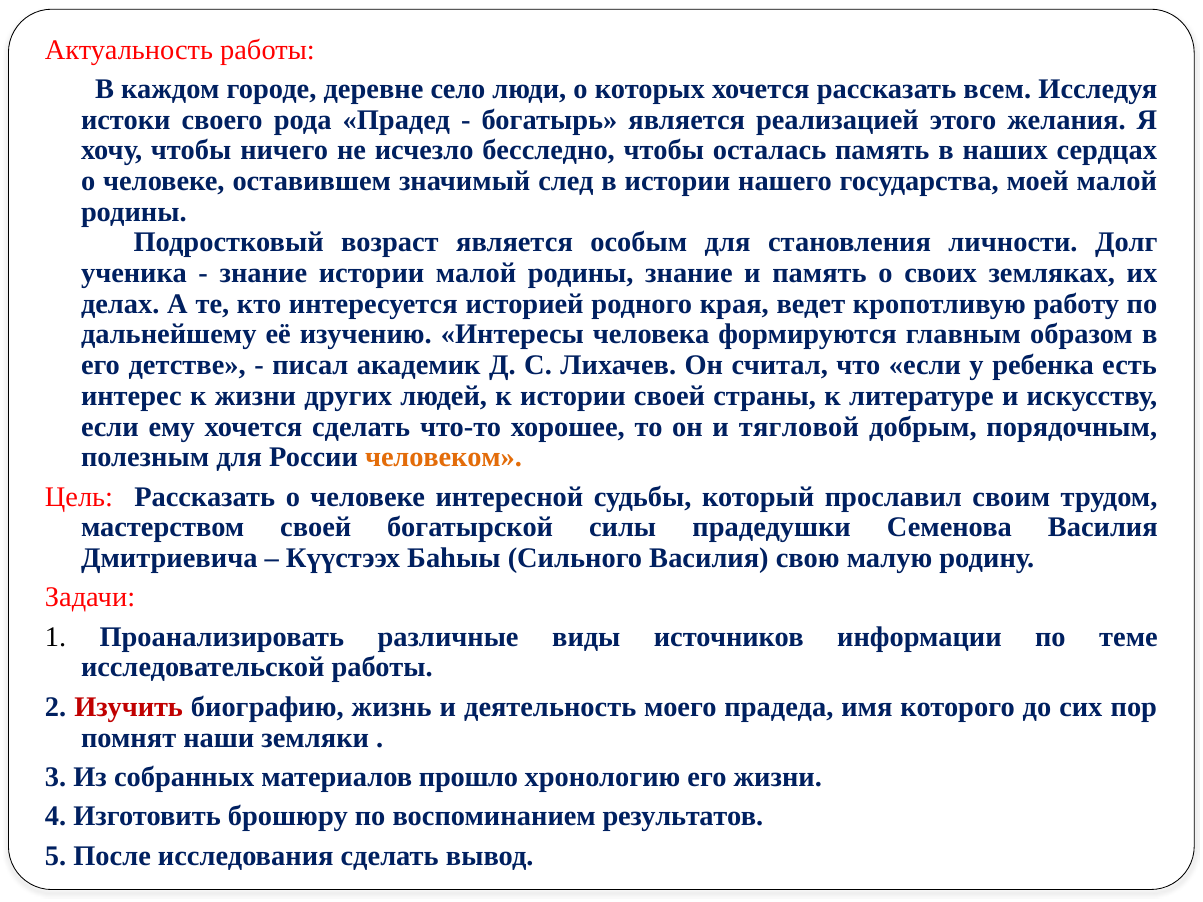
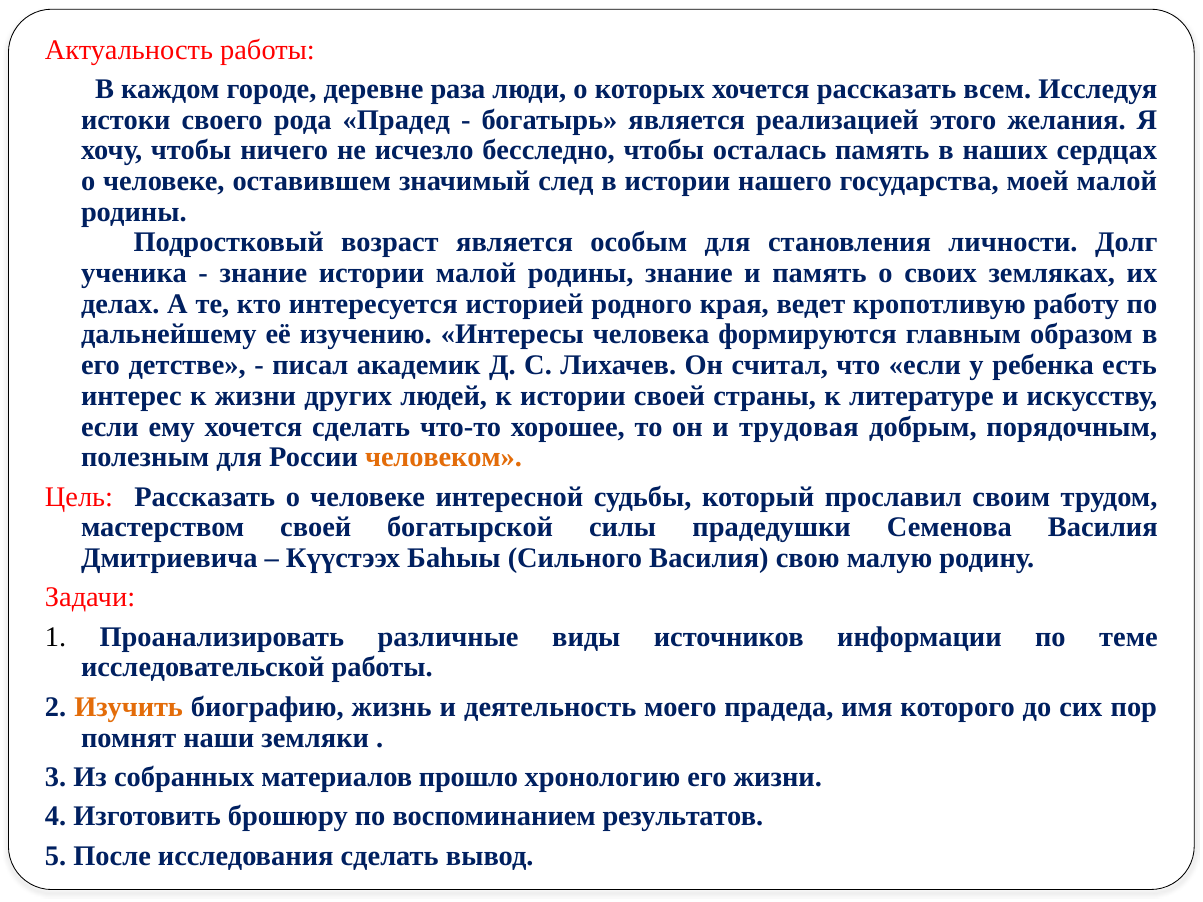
село: село -> раза (458, 89)
тягловой: тягловой -> трудовая (799, 427)
Изучить colour: red -> orange (129, 707)
